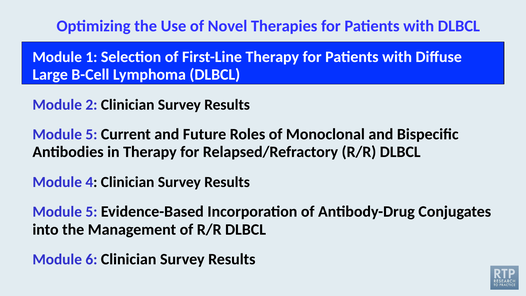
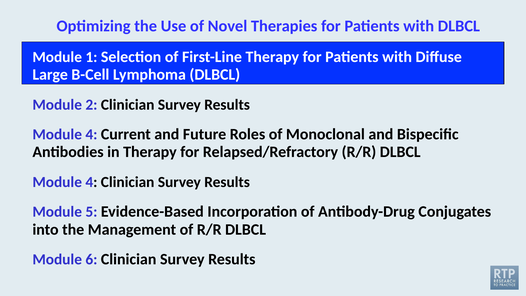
5: 5 -> 4 (91, 134)
